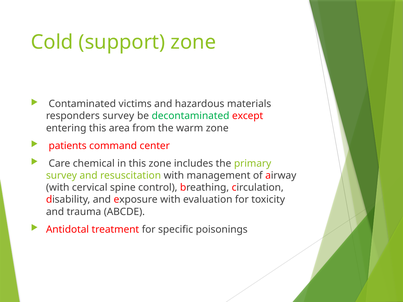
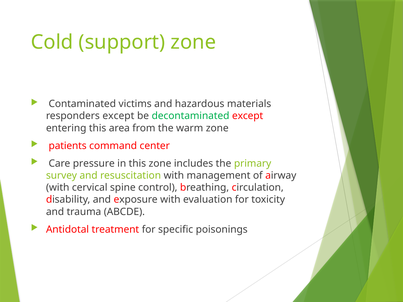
responders survey: survey -> except (118, 116)
chemical: chemical -> pressure (94, 164)
